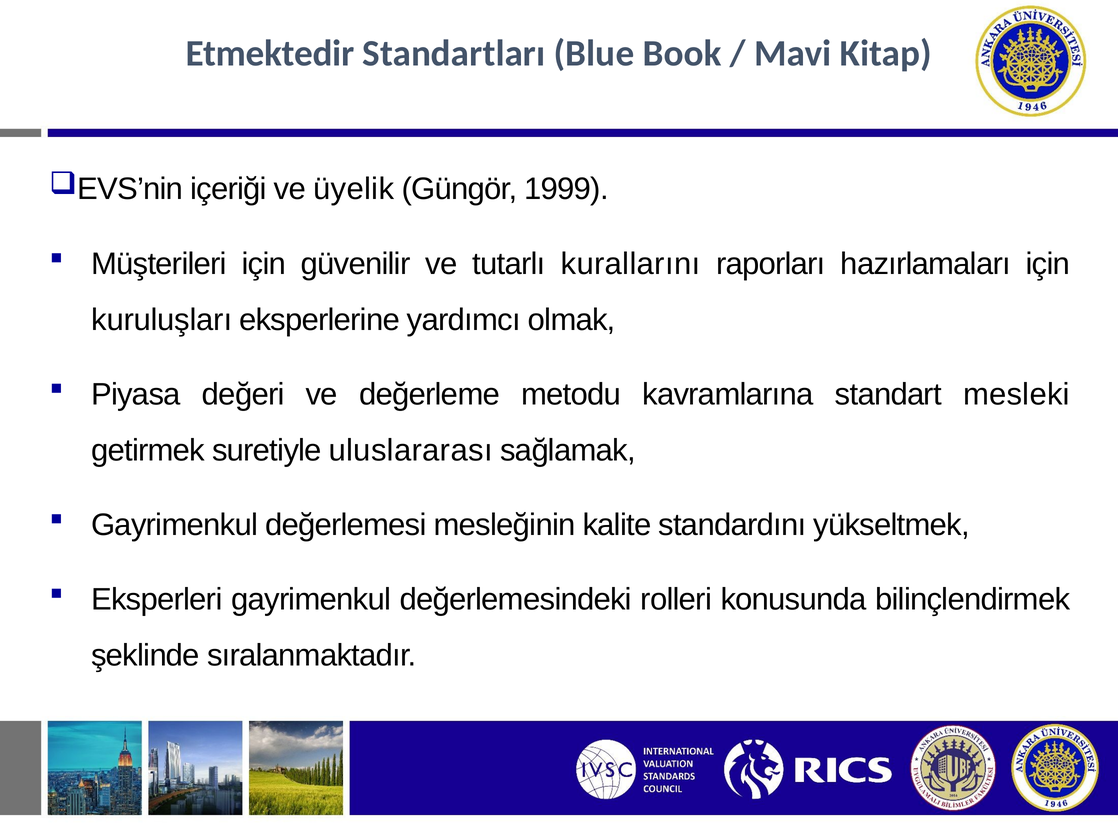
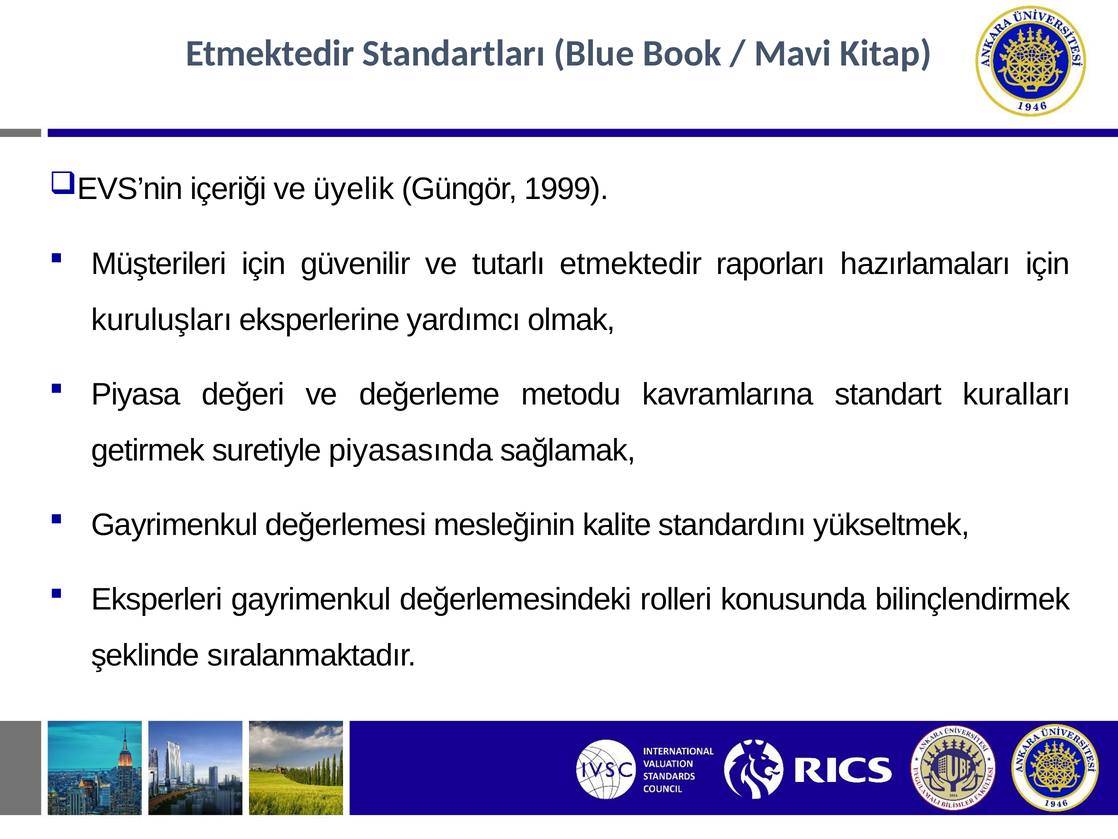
tutarlı kurallarını: kurallarını -> etmektedir (631, 264)
mesleki: mesleki -> kuralları (1017, 394)
uluslararası: uluslararası -> piyasasında (411, 450)
